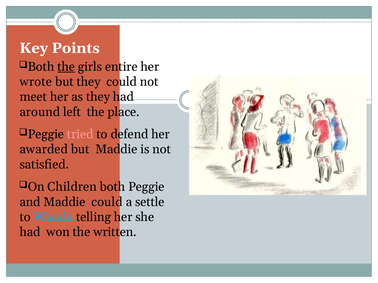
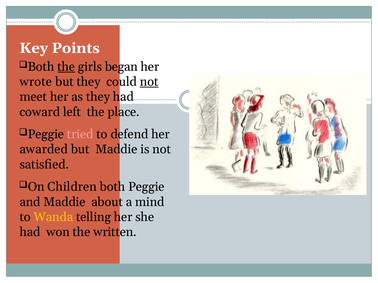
entire: entire -> began (121, 67)
not underline: none -> present (149, 82)
around: around -> coward (40, 112)
Maddie could: could -> about (107, 202)
settle: settle -> mind (150, 202)
Wanda colour: light blue -> yellow (53, 217)
